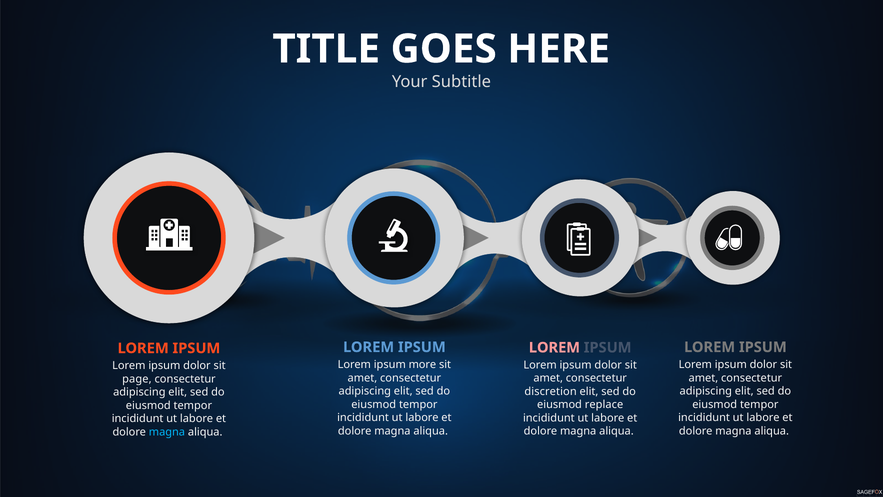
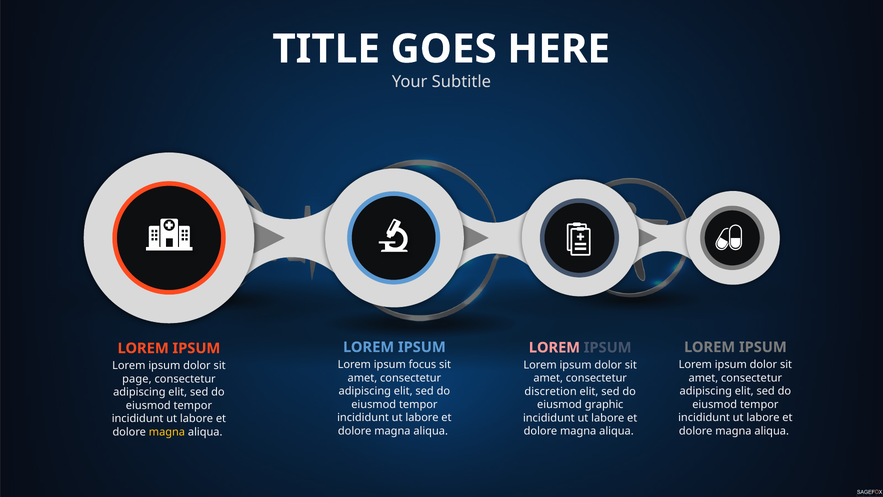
more: more -> focus (422, 364)
replace: replace -> graphic (604, 405)
magna colour: light blue -> yellow (167, 432)
